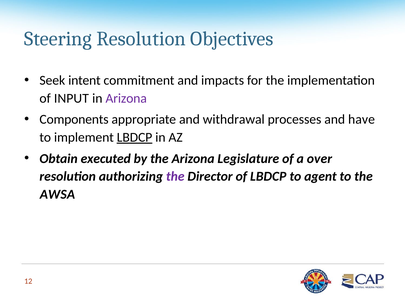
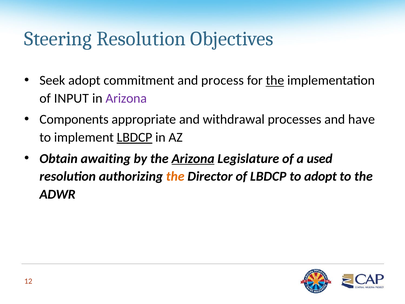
Seek intent: intent -> adopt (84, 80)
impacts: impacts -> process (223, 80)
the underline: none -> present (275, 80)
executed: executed -> awaiting (106, 158)
Arizona underline: none -> present (193, 158)
over: over -> used (320, 158)
the colour: purple -> orange (175, 176)
to agent: agent -> adopt (320, 176)
AWSA: AWSA -> ADWR (58, 194)
